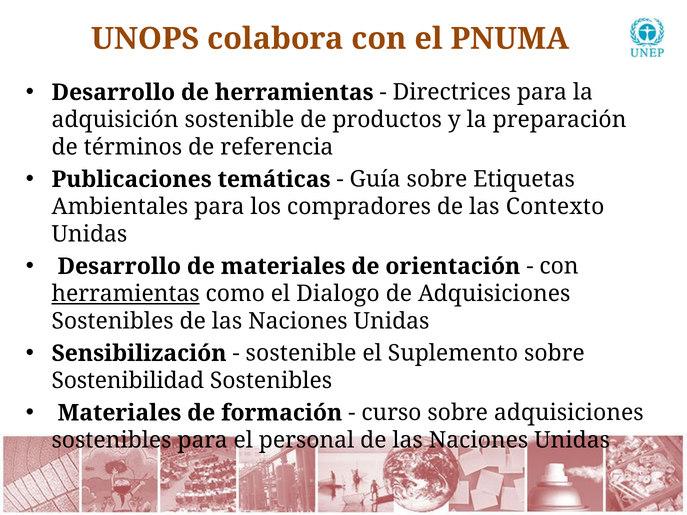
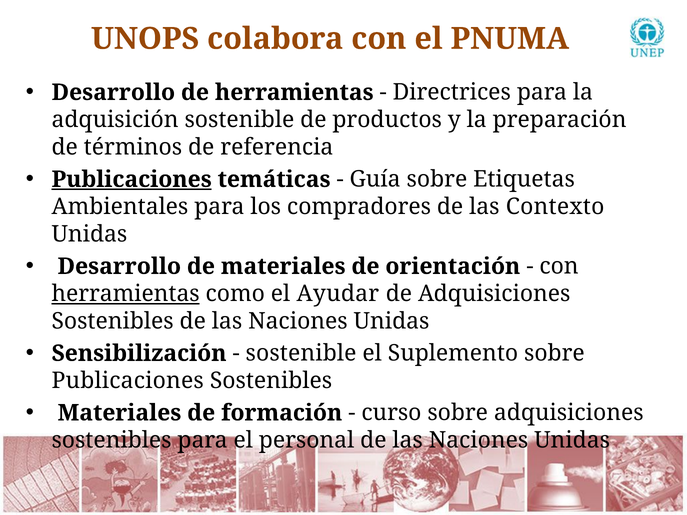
Publicaciones underline: none -> present (132, 179)
Dialogo: Dialogo -> Ayudar (338, 294)
Sostenibilidad: Sostenibilidad -> Publicaciones (128, 381)
